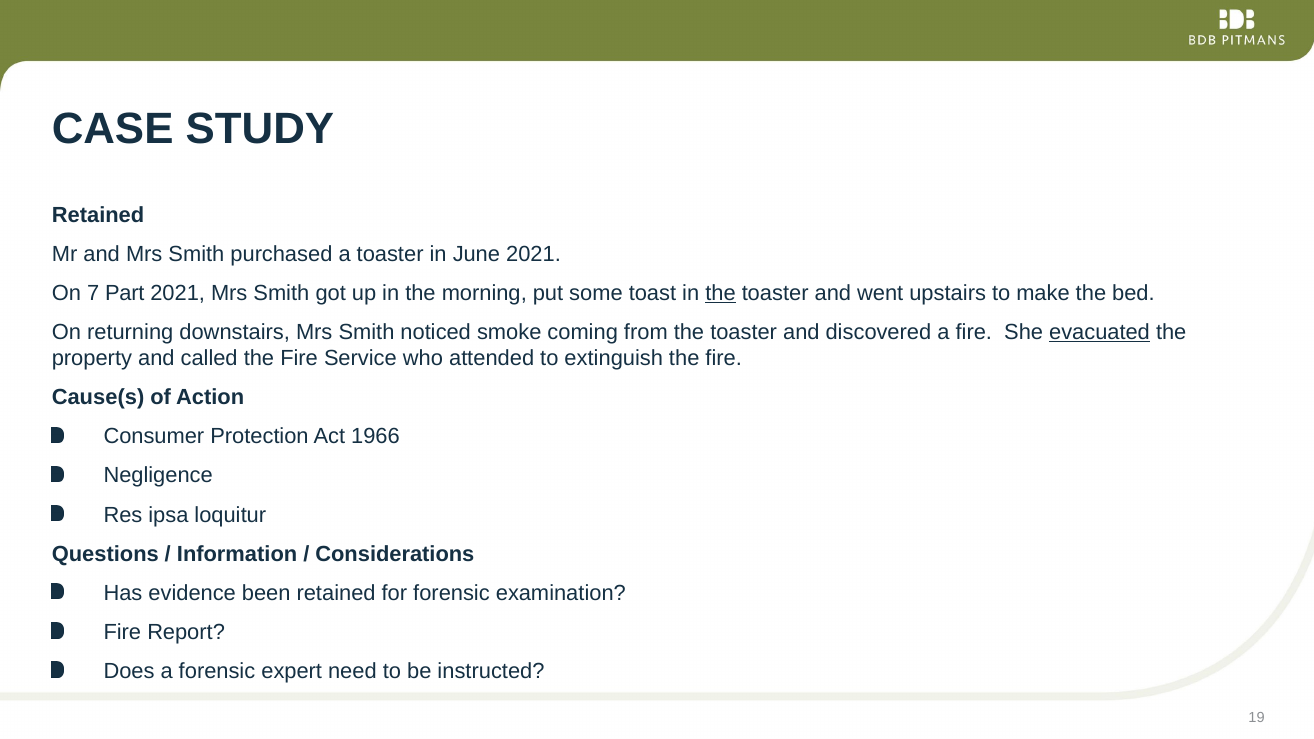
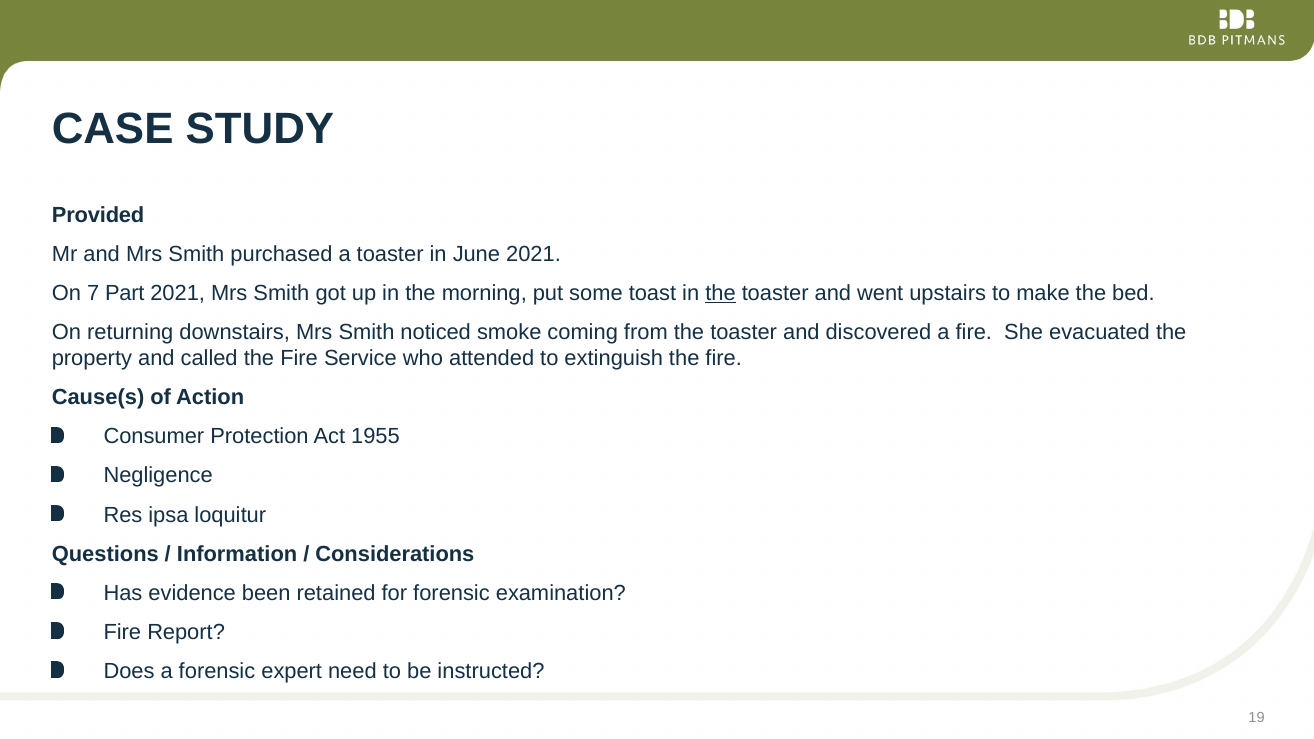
Retained: Retained -> Provided (98, 215)
evacuated underline: present -> none (1100, 332)
1966: 1966 -> 1955 (375, 437)
